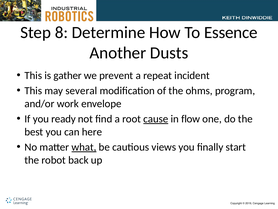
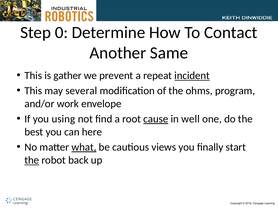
8: 8 -> 0 (61, 32)
Essence: Essence -> Contact (231, 32)
Dusts: Dusts -> Same (169, 53)
incident underline: none -> present (192, 75)
ready: ready -> using (63, 119)
flow: flow -> well (191, 119)
the underline: none -> present (32, 160)
